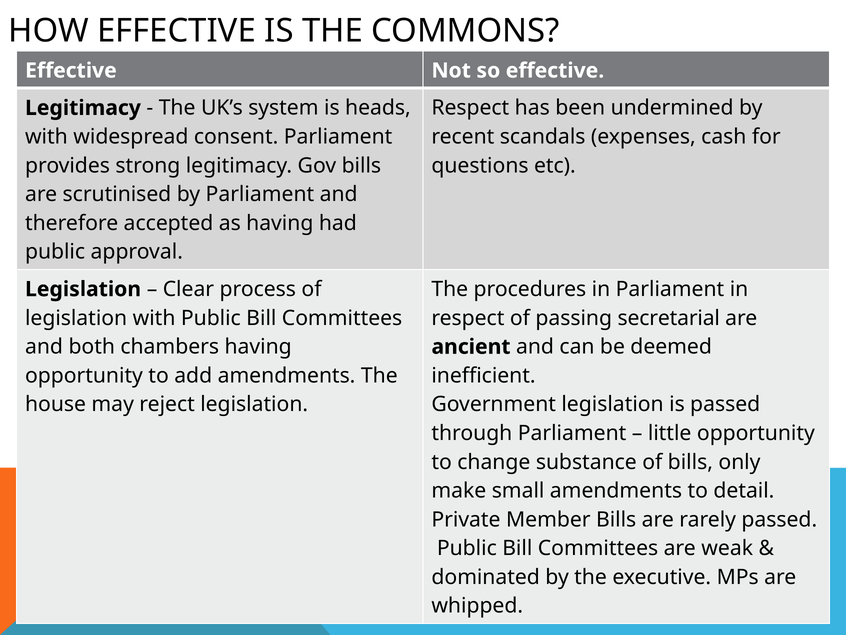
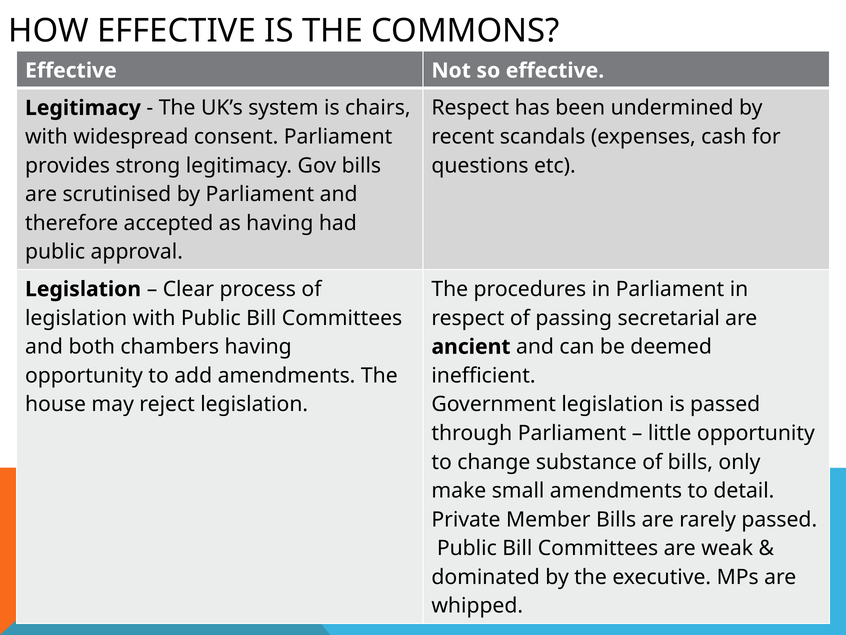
heads: heads -> chairs (378, 108)
